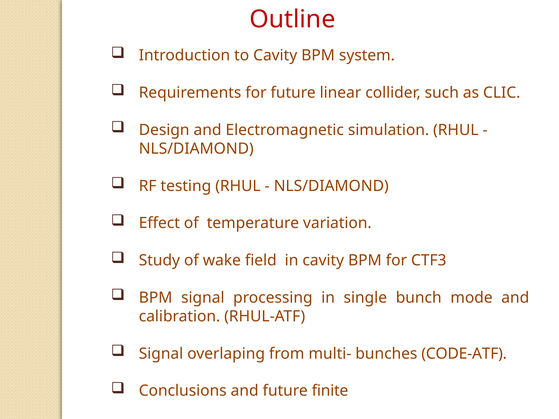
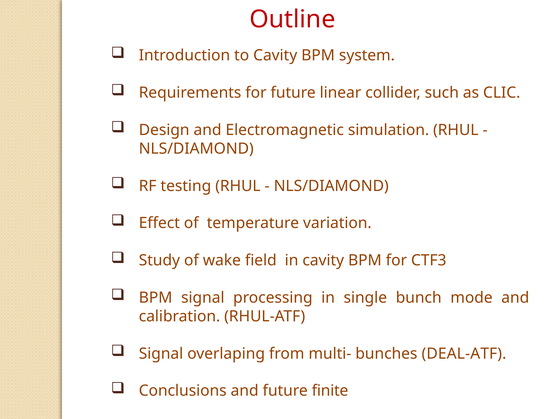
CODE-ATF: CODE-ATF -> DEAL-ATF (464, 354)
